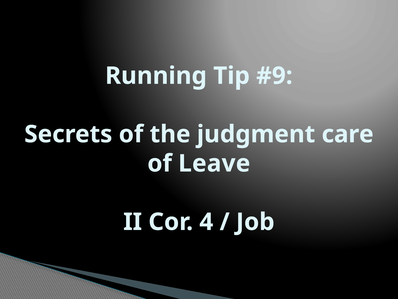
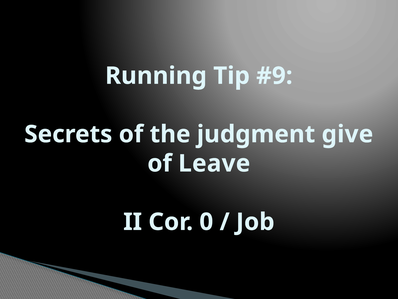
care: care -> give (347, 134)
4: 4 -> 0 (206, 222)
